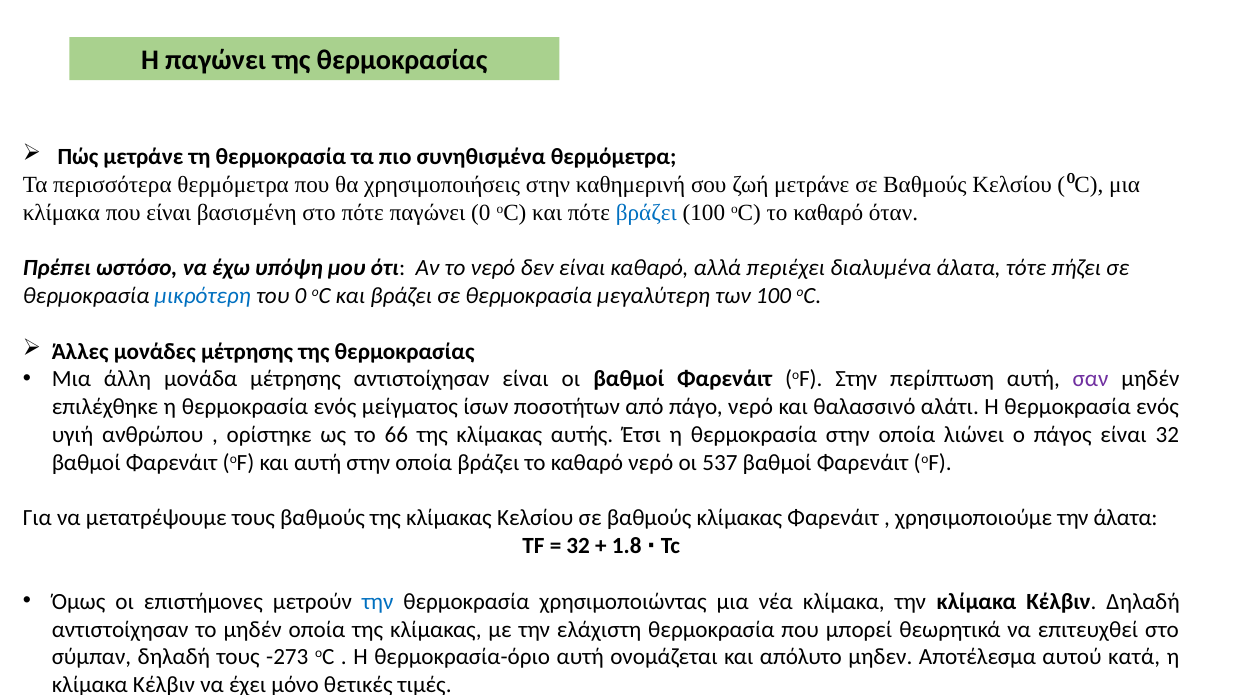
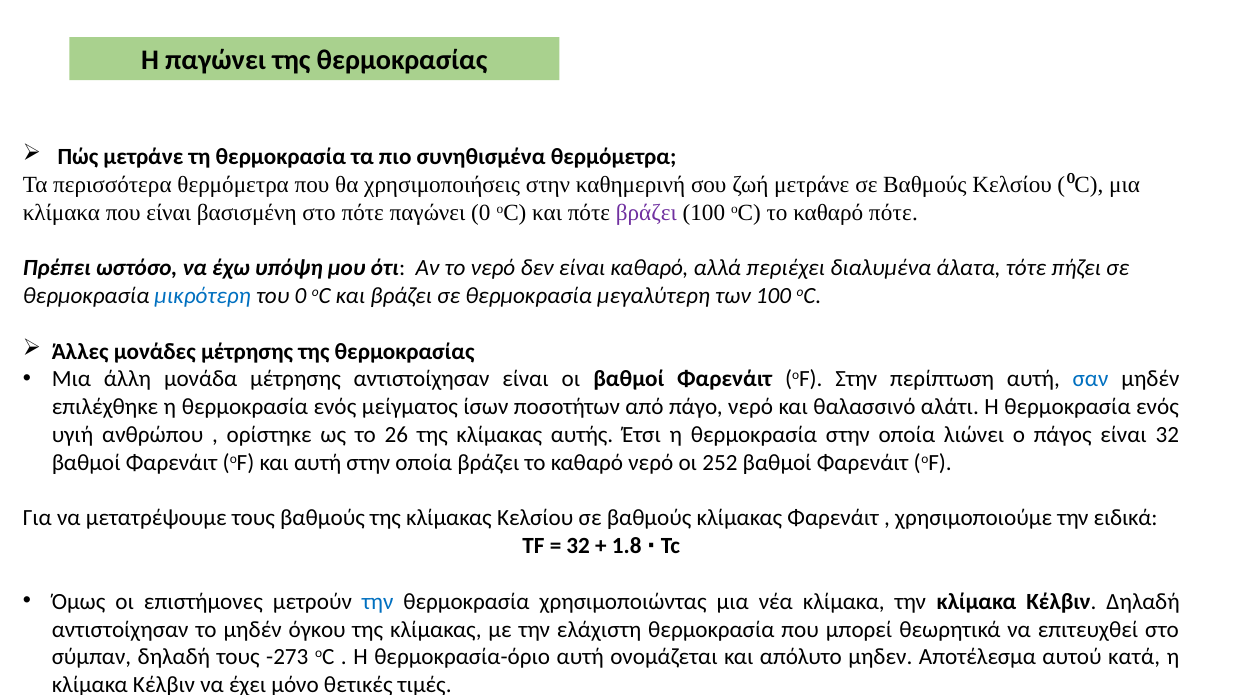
βράζει colour: blue -> purple (646, 212)
καθαρό όταν: όταν -> πότε (893, 212)
σαν colour: purple -> blue (1091, 379)
66: 66 -> 26 (396, 435)
537: 537 -> 252 (720, 463)
την άλατα: άλατα -> ειδικά (1126, 518)
μηδέν οποία: οποία -> όγκου (317, 630)
